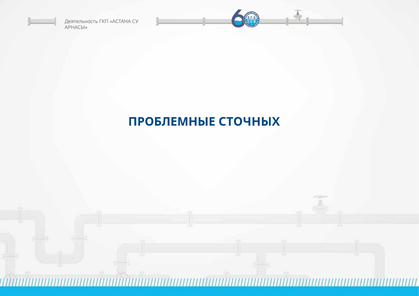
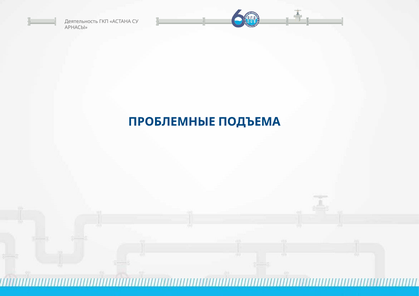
СТОЧНЫХ: СТОЧНЫХ -> ПОДЪЕМА (249, 122)
